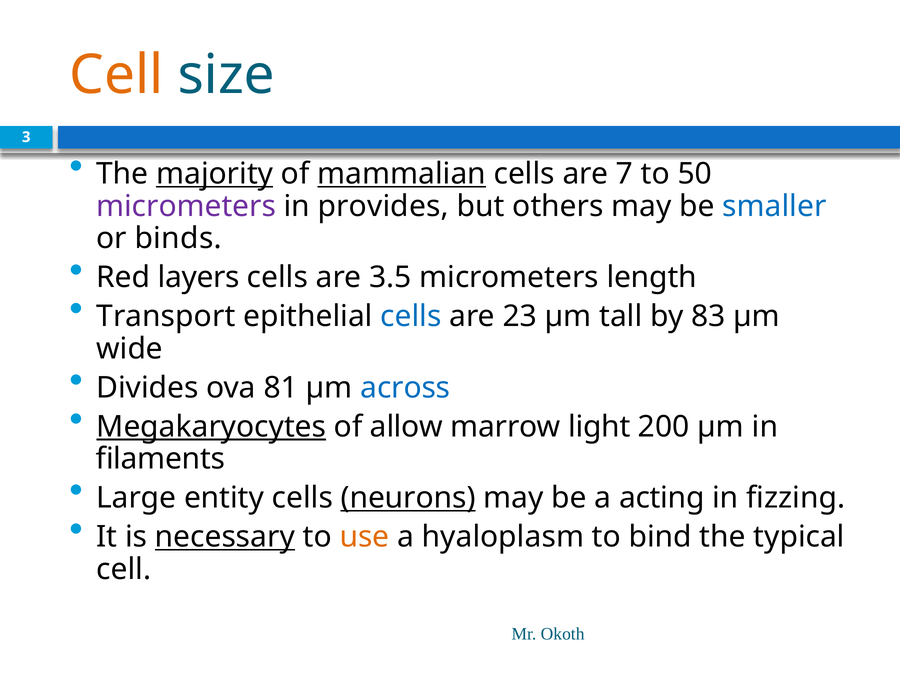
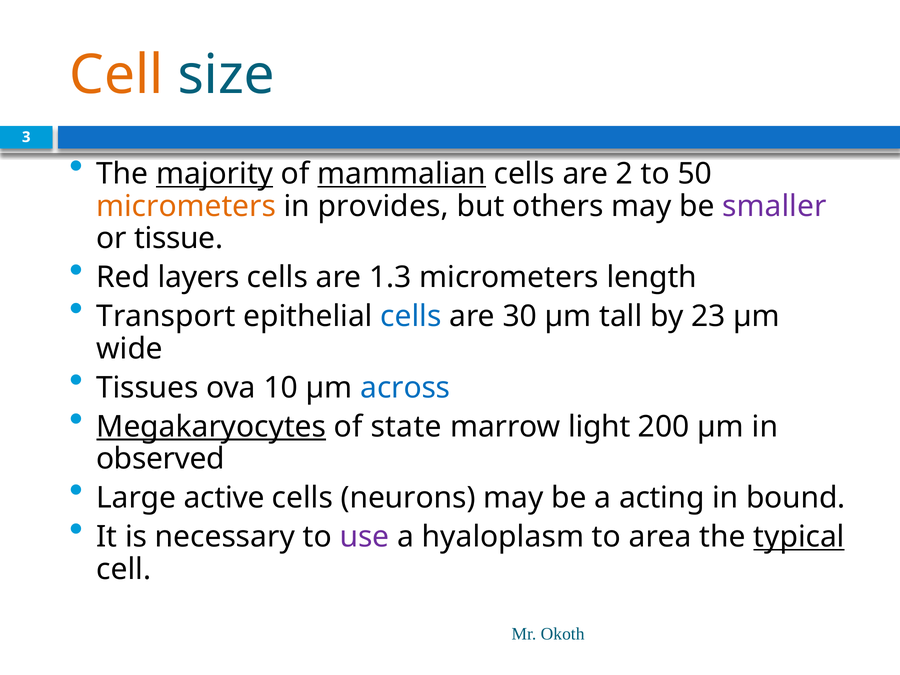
7: 7 -> 2 (625, 174)
micrometers colour: purple -> orange (186, 206)
smaller colour: blue -> purple (774, 206)
binds: binds -> tissue (179, 239)
3.5: 3.5 -> 1.3 (390, 277)
23: 23 -> 30 (520, 316)
83: 83 -> 23 (708, 316)
Divides: Divides -> Tissues (147, 388)
81: 81 -> 10 (281, 388)
allow: allow -> state (406, 427)
filaments: filaments -> observed (160, 459)
entity: entity -> active (224, 498)
neurons underline: present -> none (408, 498)
fizzing: fizzing -> bound (796, 498)
necessary underline: present -> none (225, 537)
use colour: orange -> purple (364, 537)
bind: bind -> area (660, 537)
typical underline: none -> present (799, 537)
